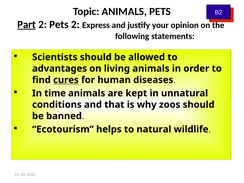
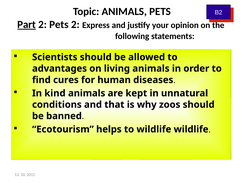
cures underline: present -> none (66, 80)
time: time -> kind (55, 93)
to natural: natural -> wildlife (154, 129)
